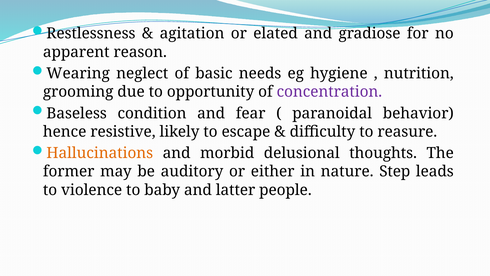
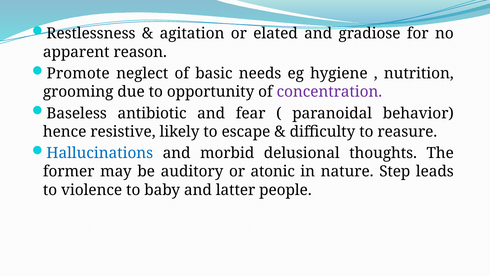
Wearing: Wearing -> Promote (78, 73)
condition: condition -> antibiotic (152, 113)
Hallucinations colour: orange -> blue (100, 153)
either: either -> atonic (273, 171)
